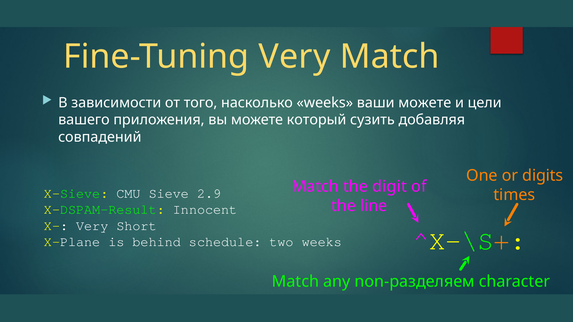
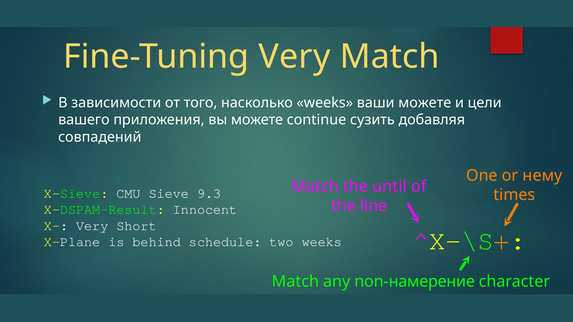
который: который -> continue (316, 120)
digits: digits -> нему (543, 176)
digit: digit -> until (390, 187)
2.9: 2.9 -> 9.3 (209, 194)
non-разделяем: non-разделяем -> non-намерение (415, 282)
